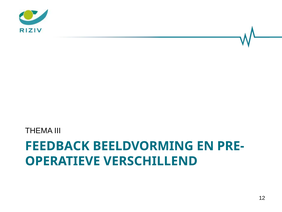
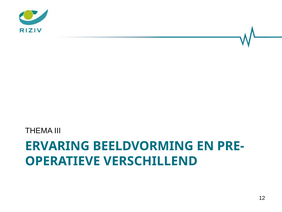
FEEDBACK: FEEDBACK -> ERVARING (57, 146)
